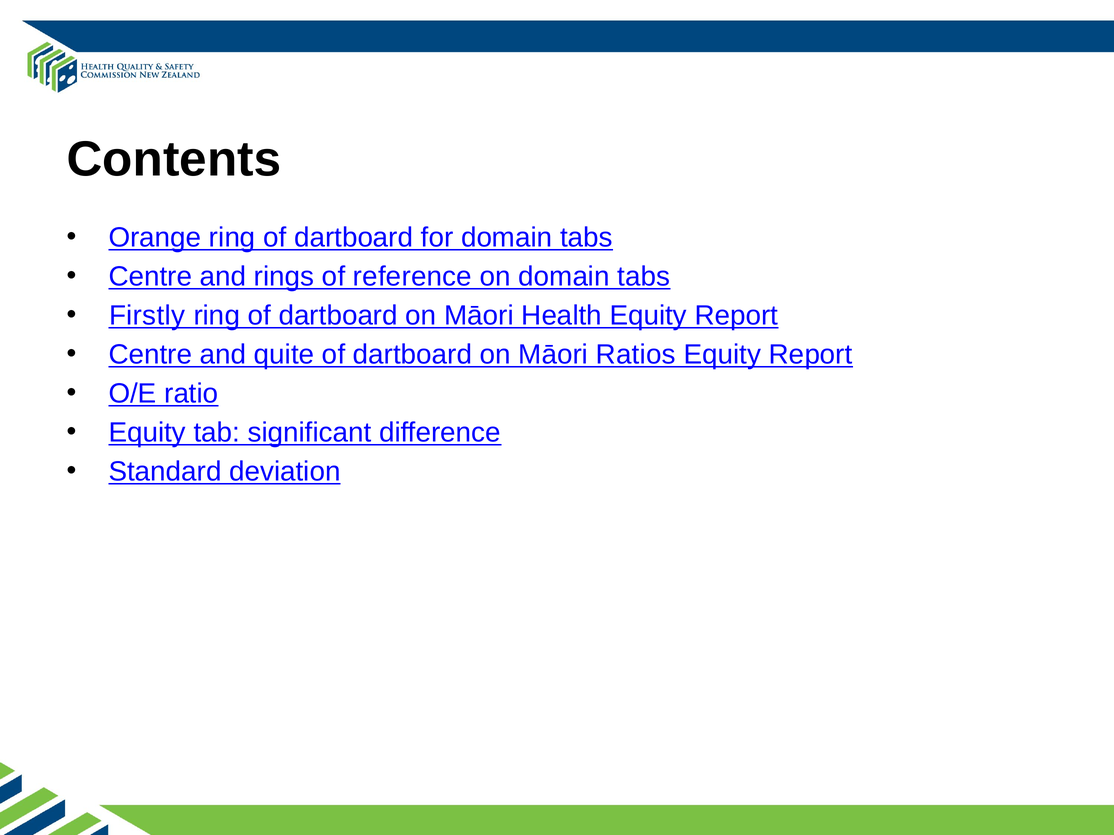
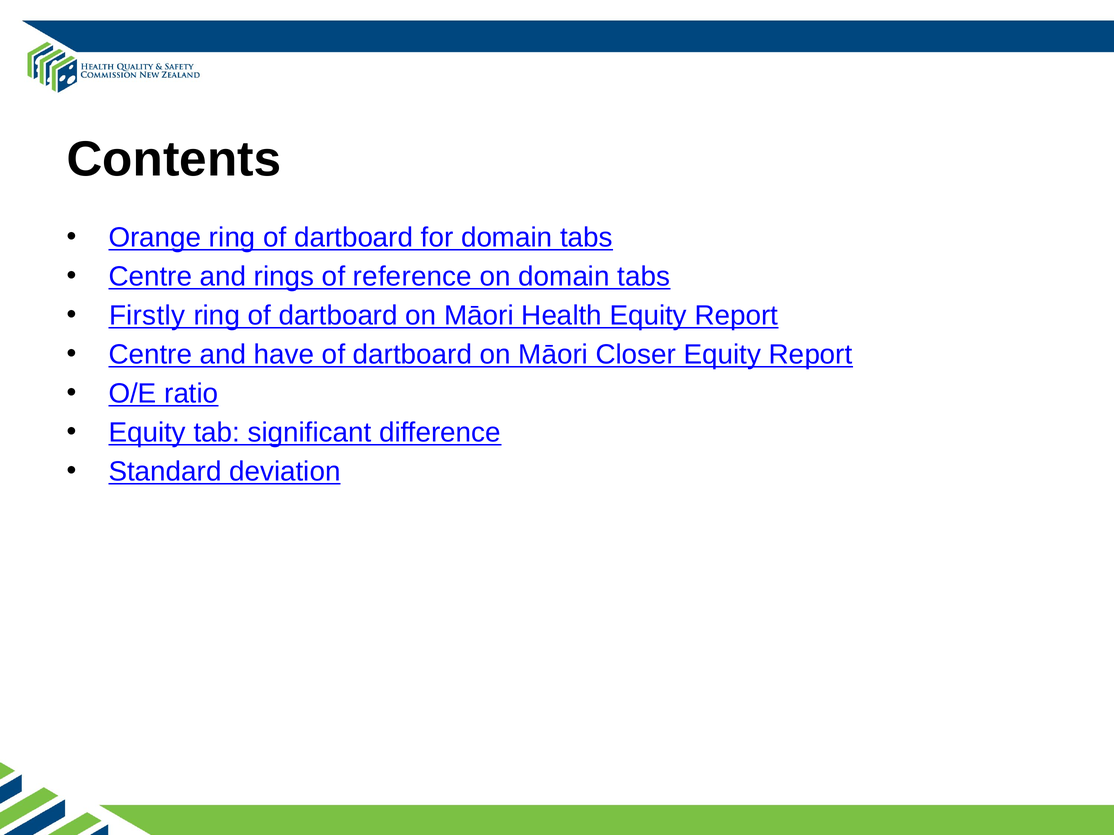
quite: quite -> have (284, 355)
Ratios: Ratios -> Closer (636, 355)
